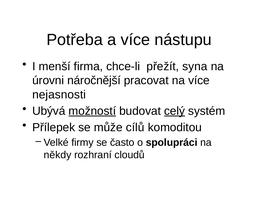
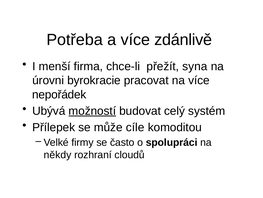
nástupu: nástupu -> zdánlivě (183, 40)
náročnější: náročnější -> byrokracie (94, 80)
nejasnosti: nejasnosti -> nepořádek (59, 94)
celý underline: present -> none (175, 111)
cílů: cílů -> cíle (135, 127)
